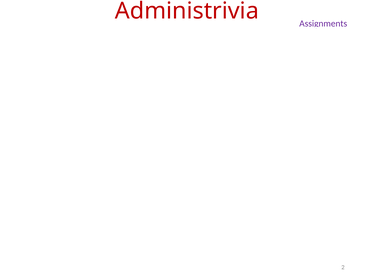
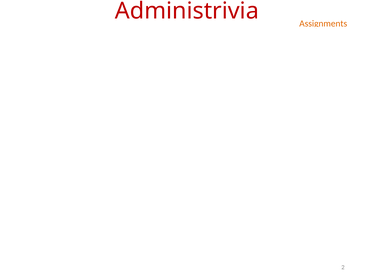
Assignments colour: purple -> orange (323, 24)
